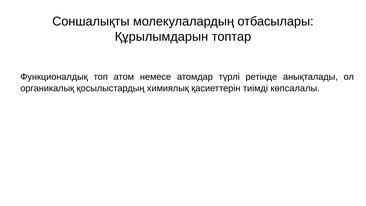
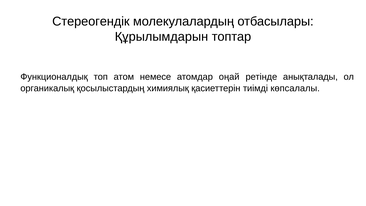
Соншалықты: Соншалықты -> Стереогендік (91, 21)
түрлі: түрлі -> оңай (229, 77)
